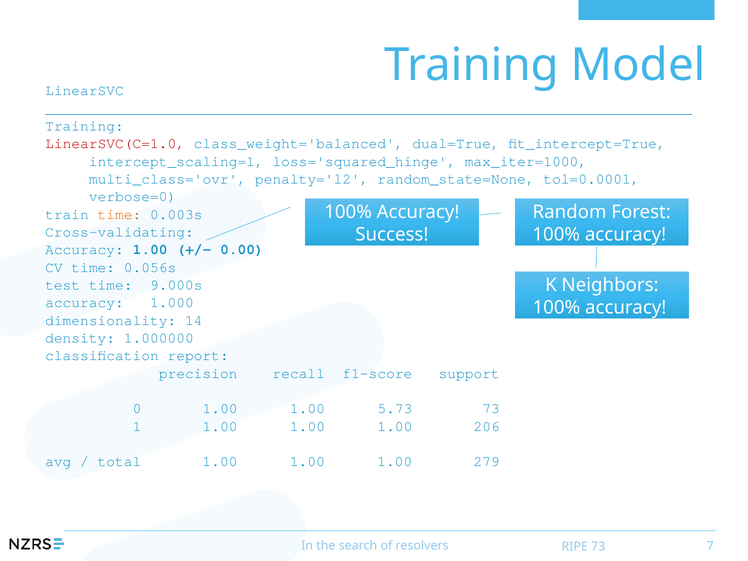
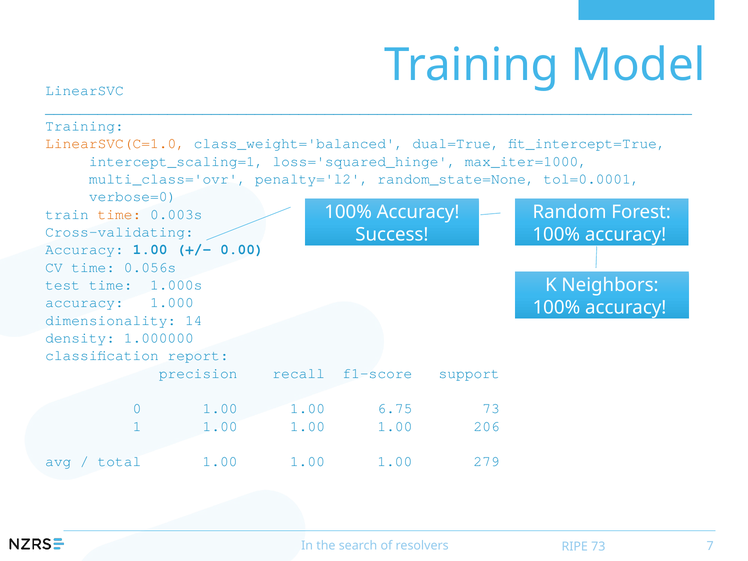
LinearSVC(C=1.0 colour: red -> orange (115, 144)
9.000s: 9.000s -> 1.000s (176, 285)
5.73: 5.73 -> 6.75 (395, 409)
